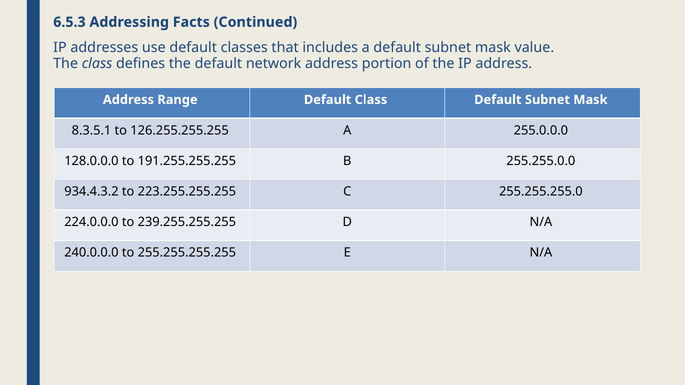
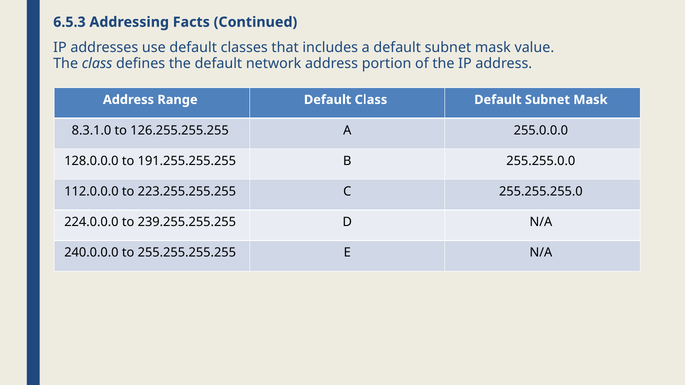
8.3.5.1: 8.3.5.1 -> 8.3.1.0 (91, 130)
934.4.3.2: 934.4.3.2 -> 112.0.0.0 (91, 192)
